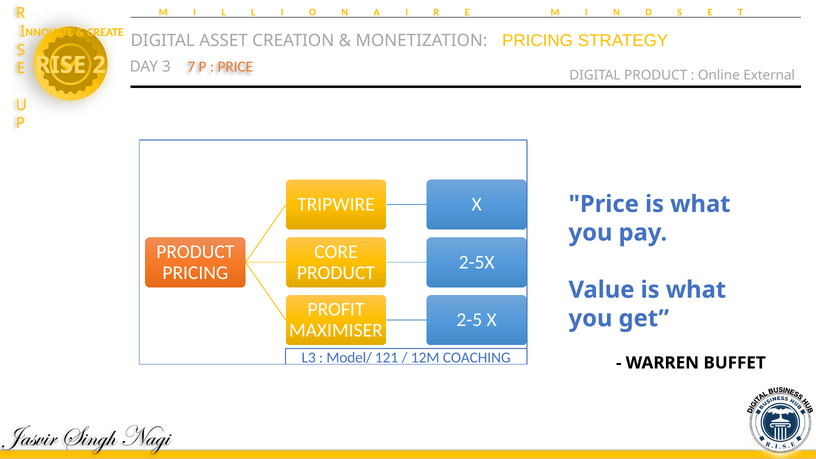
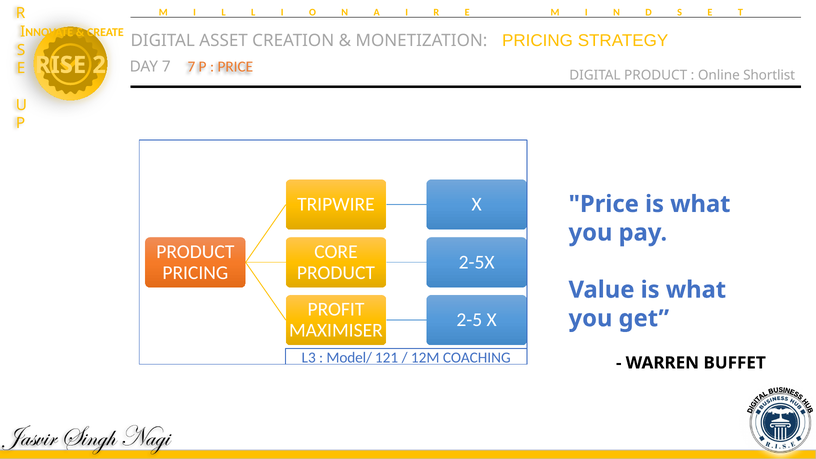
DAY 3: 3 -> 7 (166, 67)
External: External -> Shortlist (769, 75)
